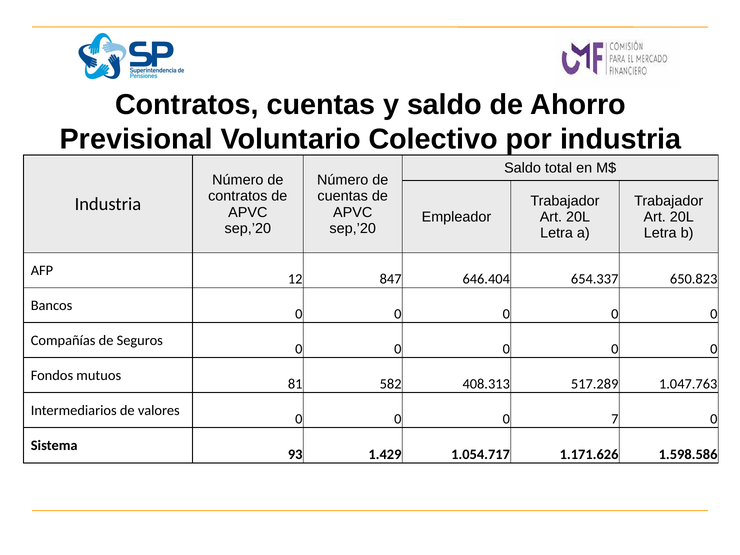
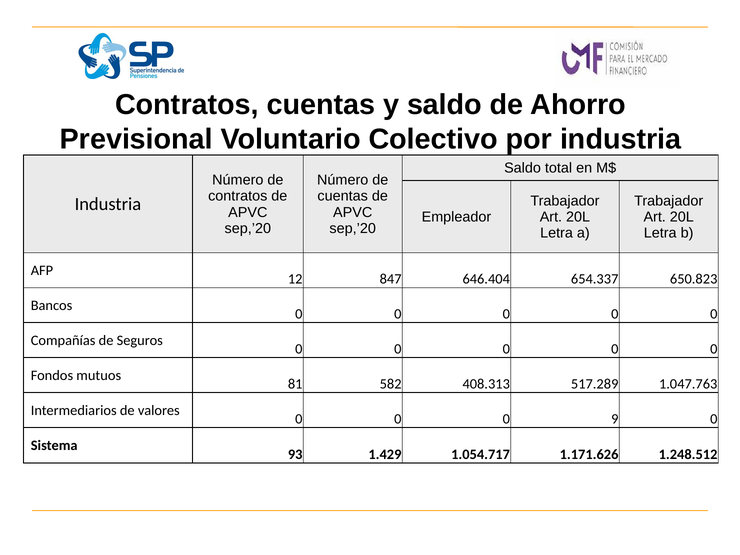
7: 7 -> 9 (615, 419)
1.598.586: 1.598.586 -> 1.248.512 (688, 455)
